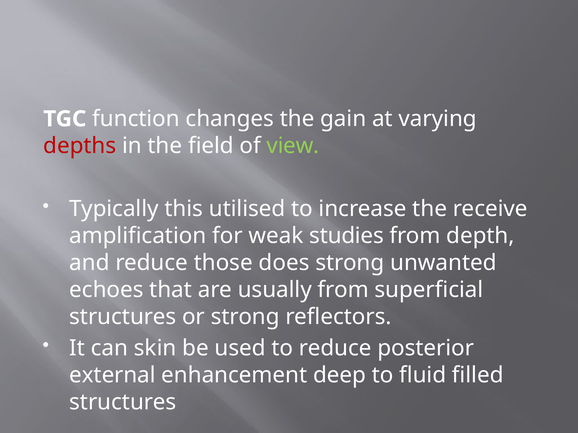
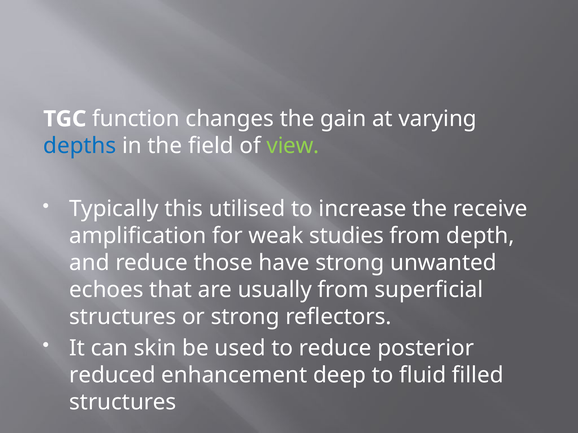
depths colour: red -> blue (80, 146)
does: does -> have (284, 263)
external: external -> reduced (112, 375)
